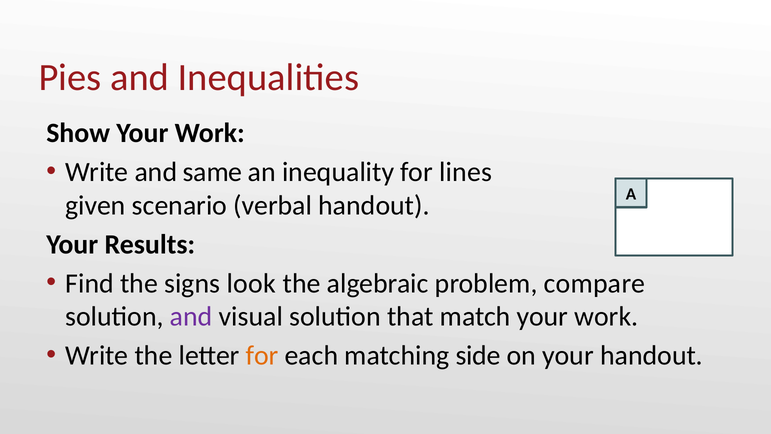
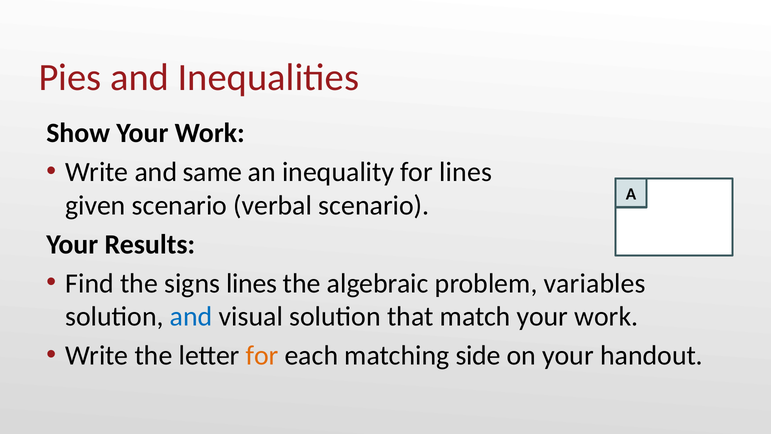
verbal handout: handout -> scenario (374, 205)
signs look: look -> lines (252, 283)
compare: compare -> variables (595, 283)
and colour: purple -> blue (191, 317)
